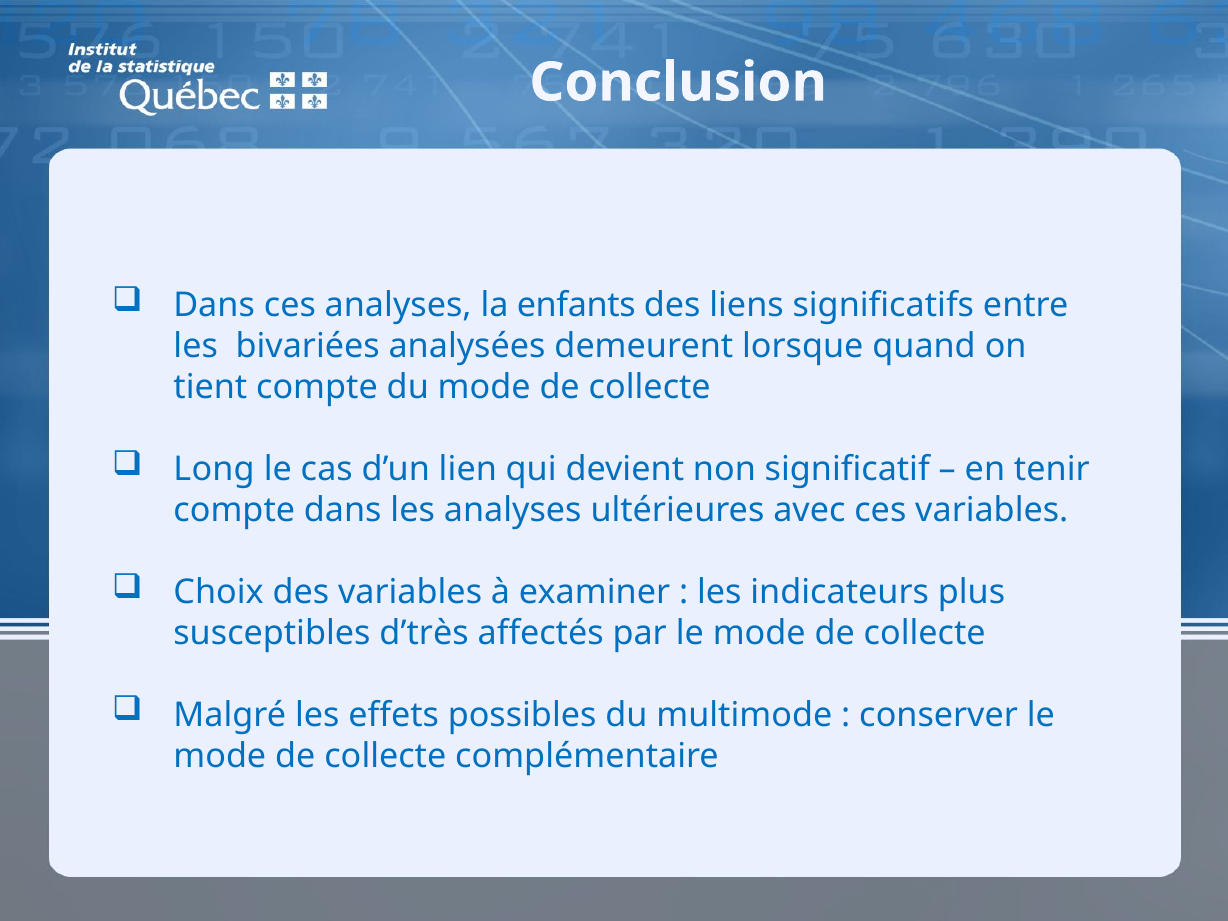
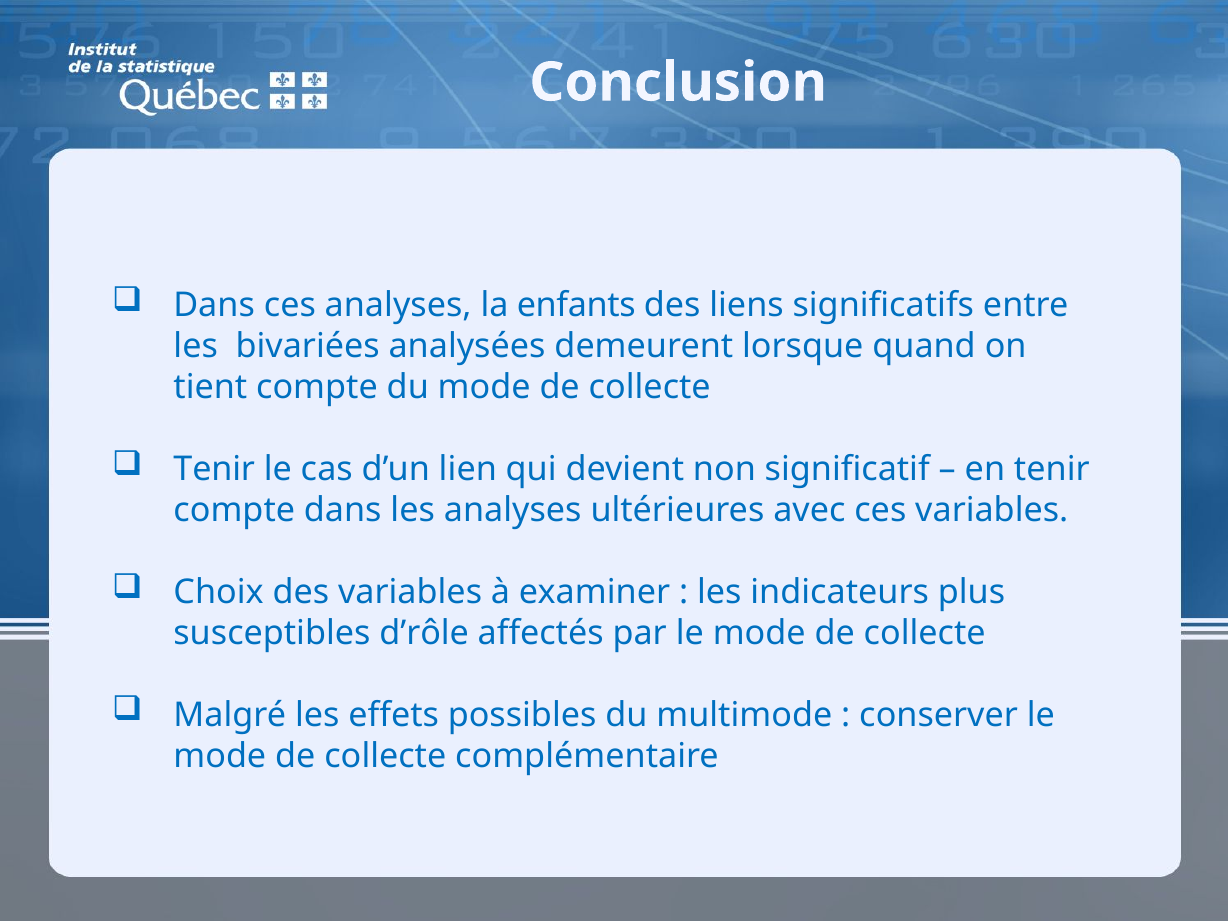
Long: Long -> Tenir (214, 469)
d’très: d’très -> d’rôle (424, 633)
